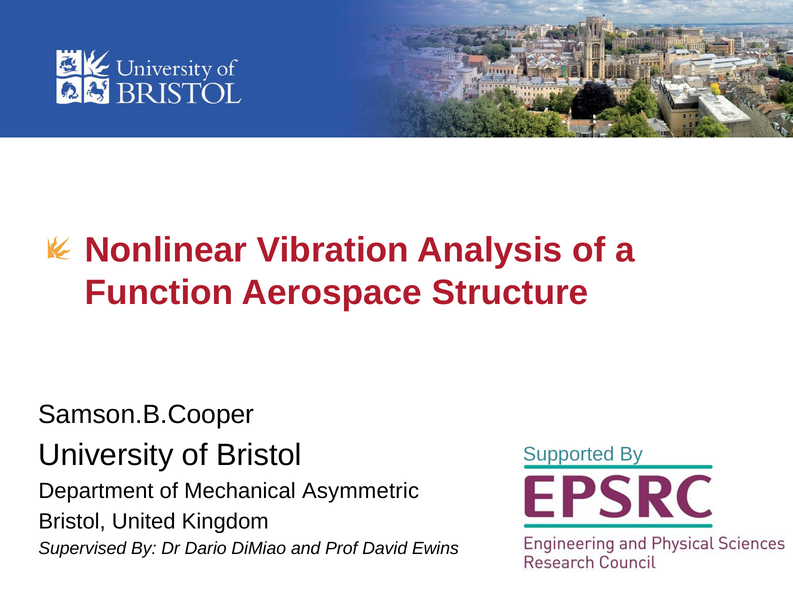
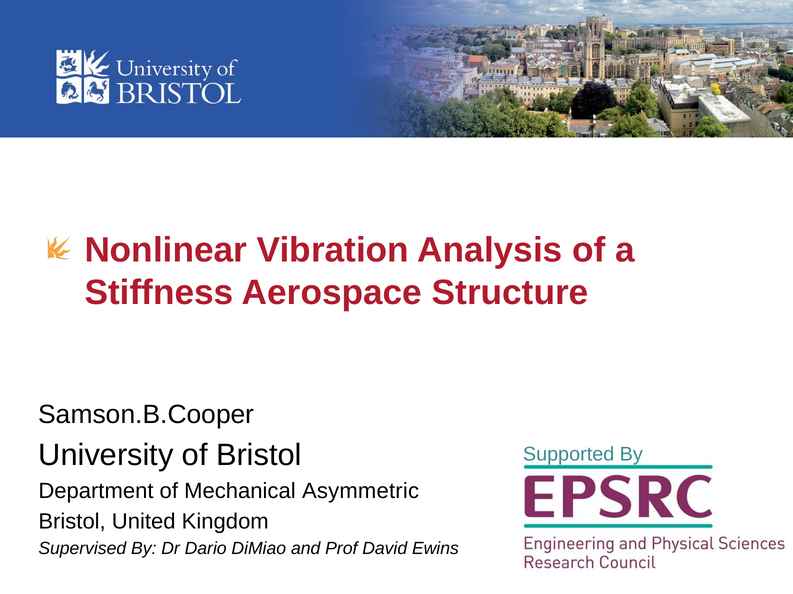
Function: Function -> Stiffness (159, 293)
